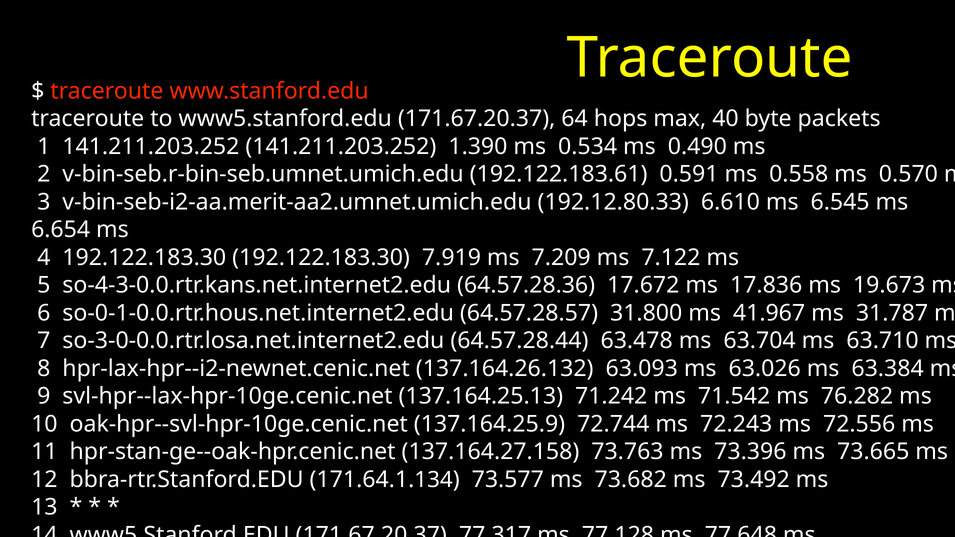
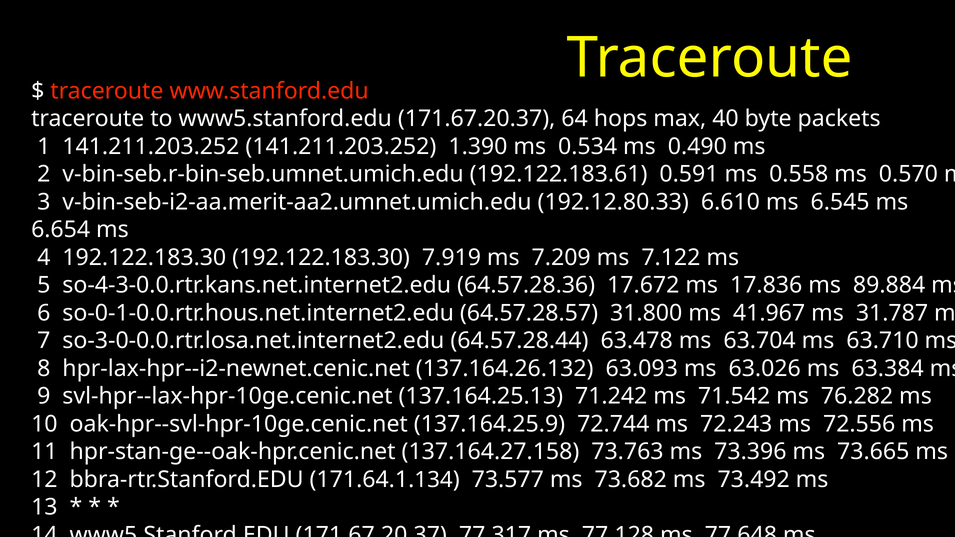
19.673: 19.673 -> 89.884 (889, 285)
